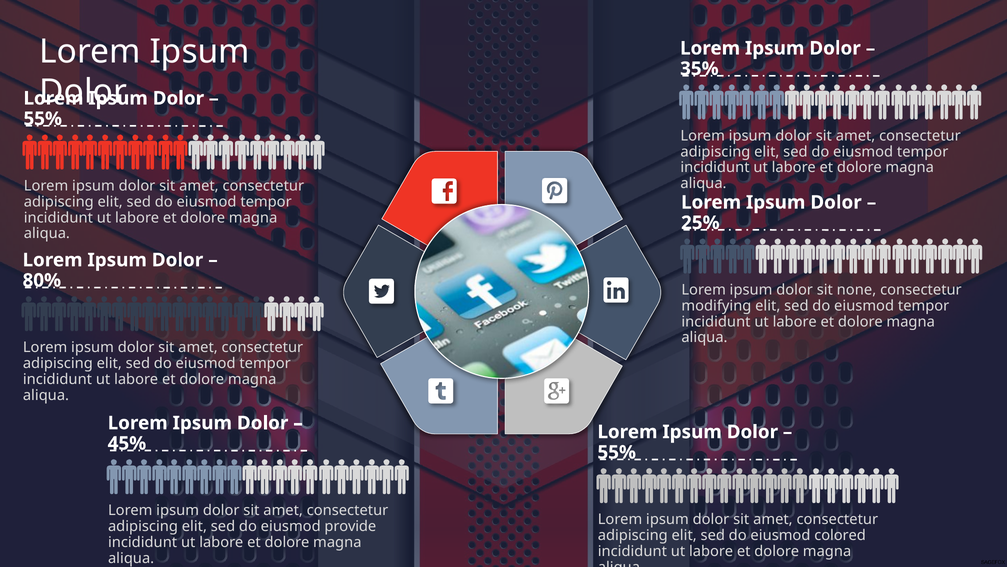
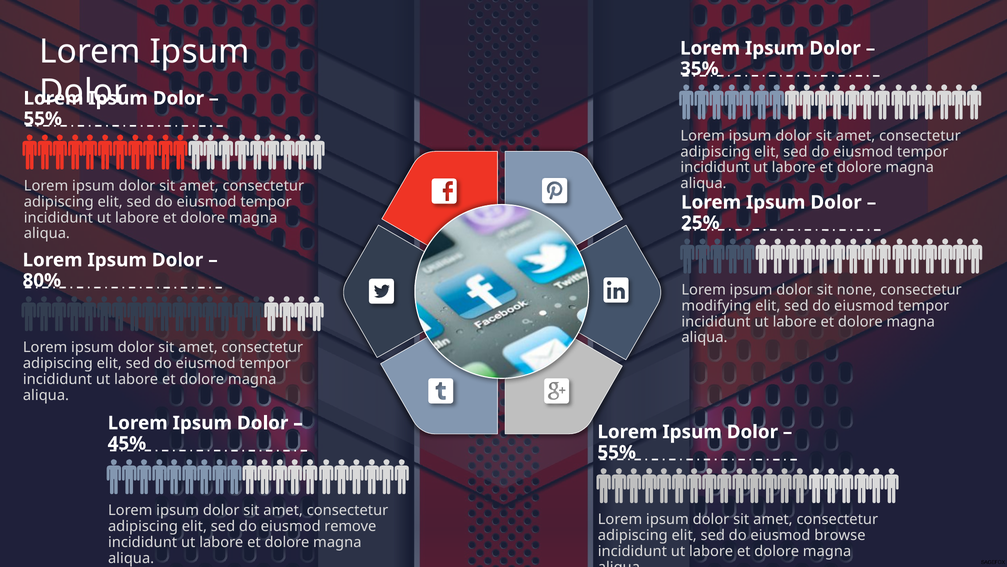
provide: provide -> remove (350, 526)
colored: colored -> browse (840, 535)
